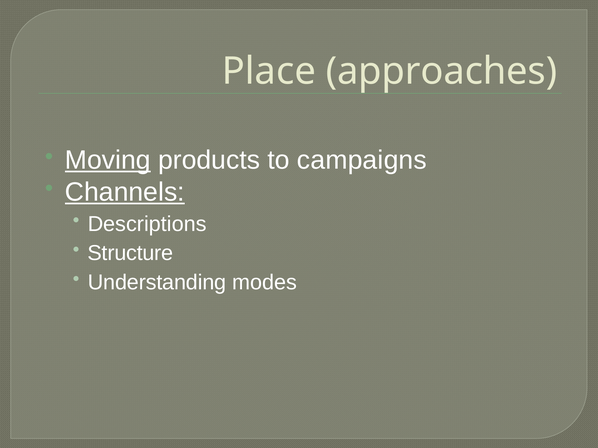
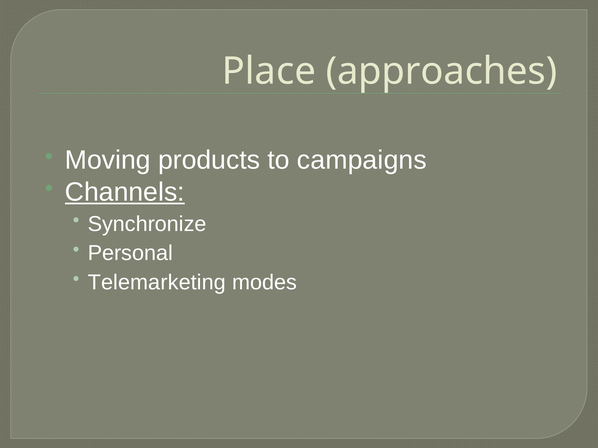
Moving underline: present -> none (108, 160)
Descriptions: Descriptions -> Synchronize (147, 224)
Structure: Structure -> Personal (130, 253)
Understanding: Understanding -> Telemarketing (157, 283)
